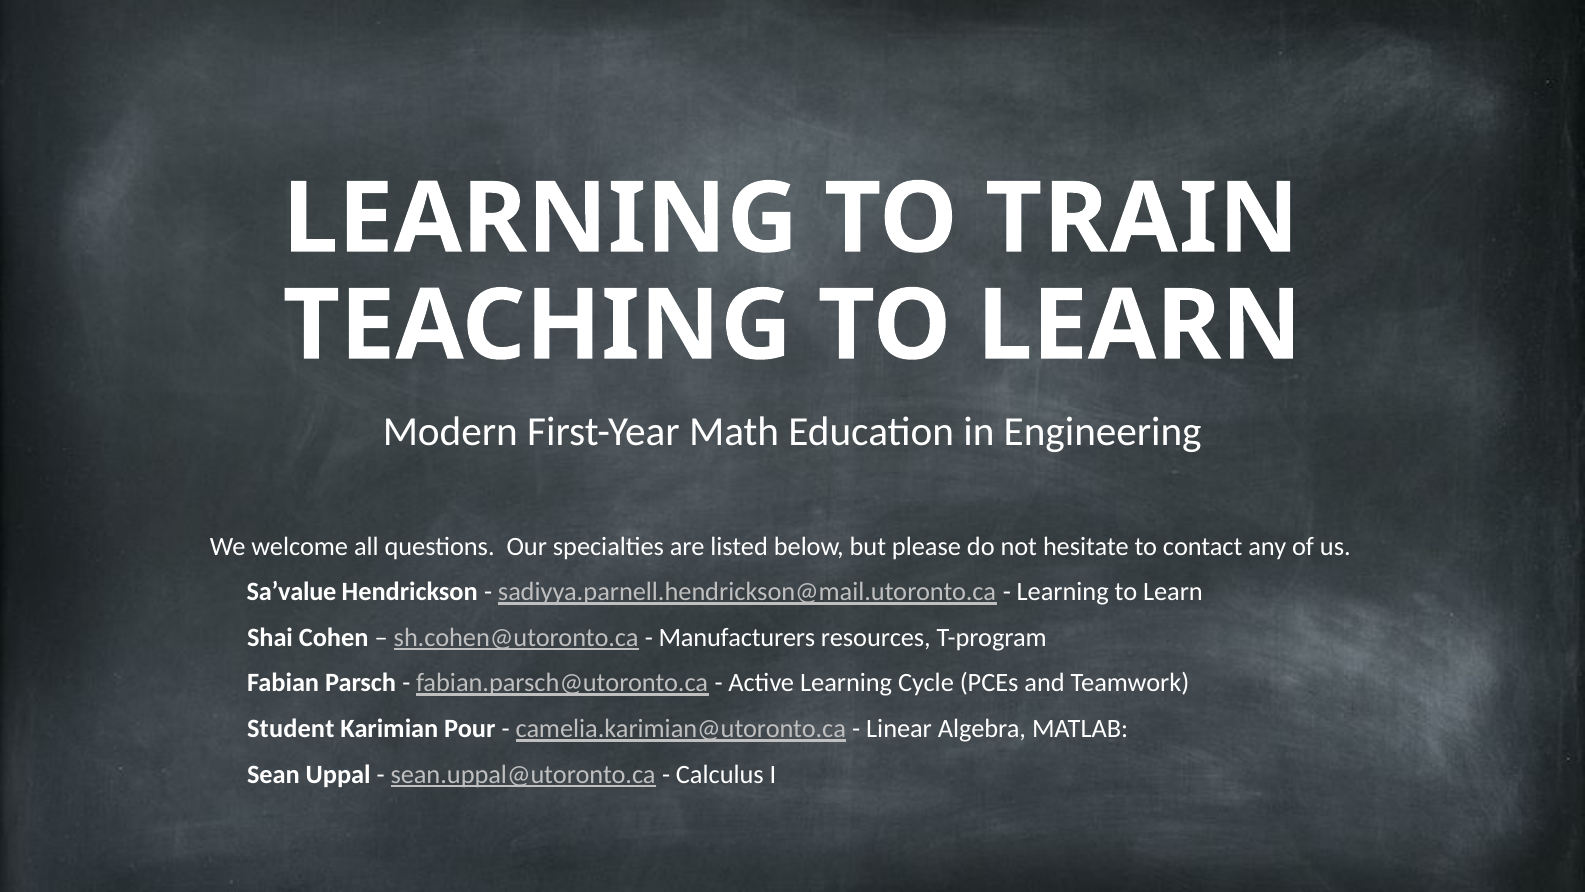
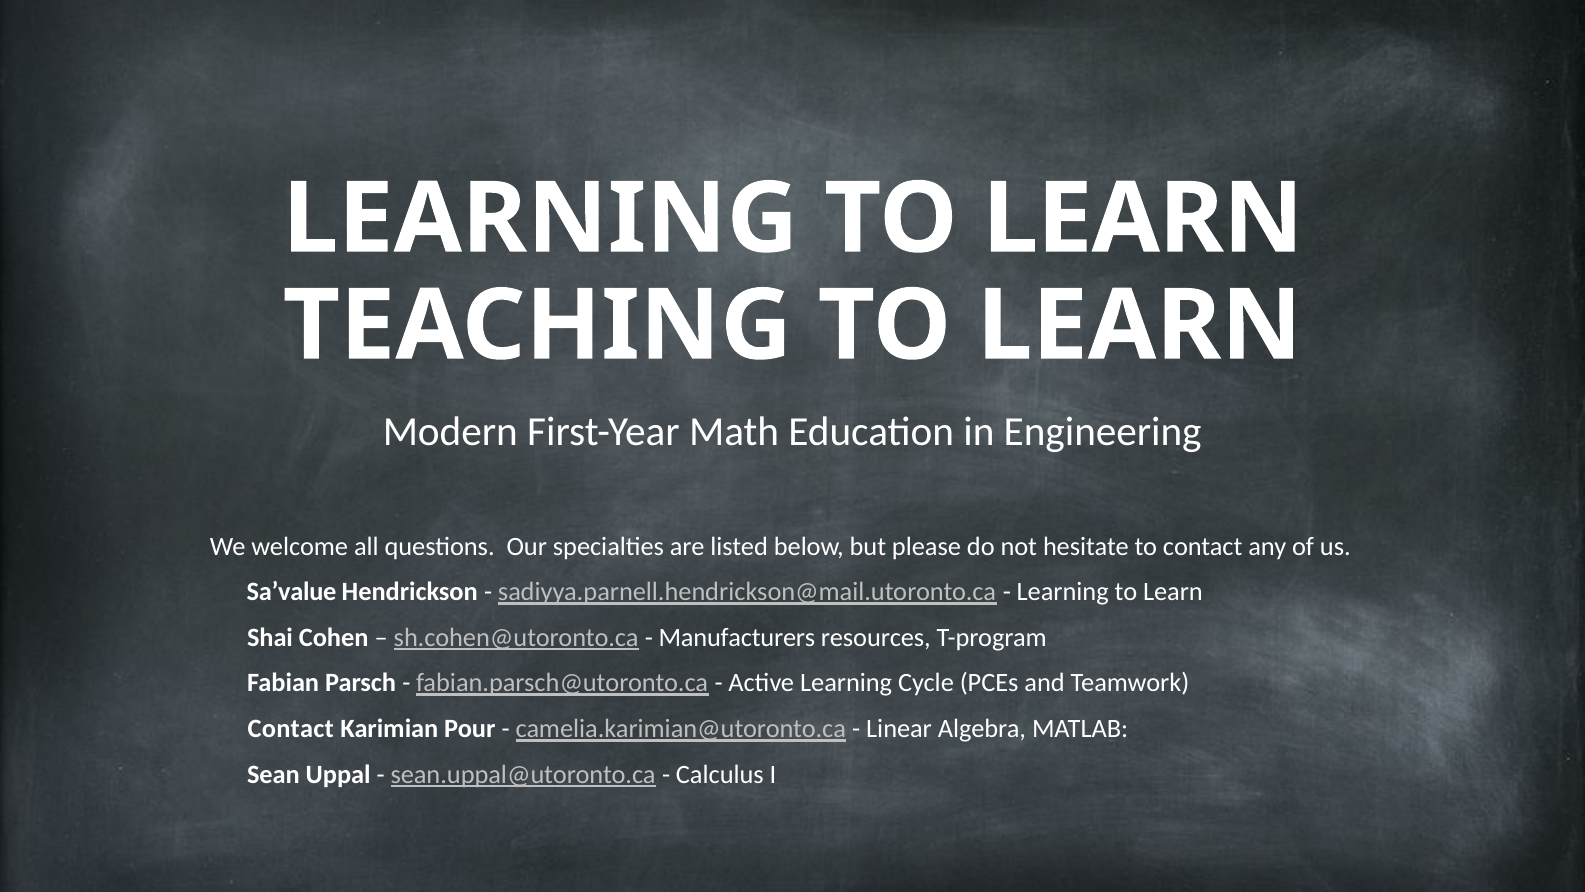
TRAIN: TRAIN -> LEARN (1143, 219)
Student: Student -> Contact (291, 728)
